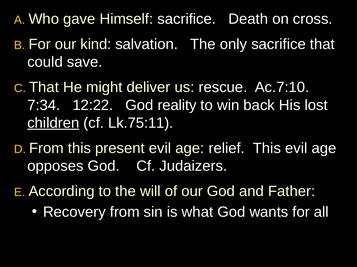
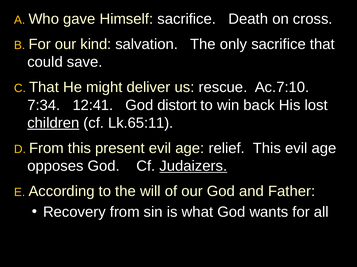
12:22: 12:22 -> 12:41 (93, 105)
reality: reality -> distort (177, 105)
Lk.75:11: Lk.75:11 -> Lk.65:11 (141, 123)
Judaizers underline: none -> present (193, 166)
